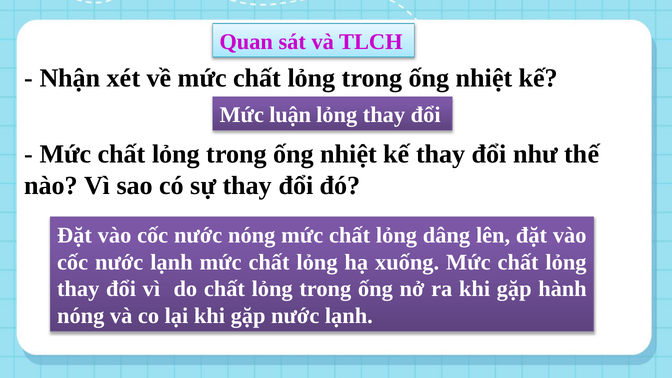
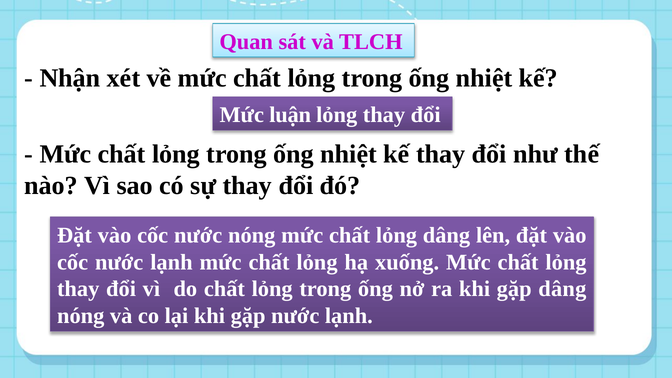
gặp hành: hành -> dâng (562, 289)
